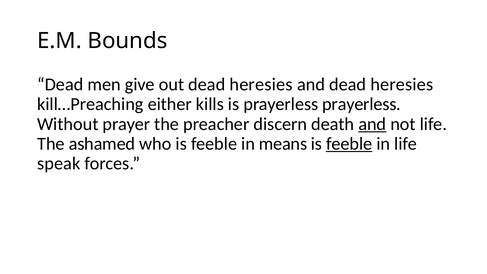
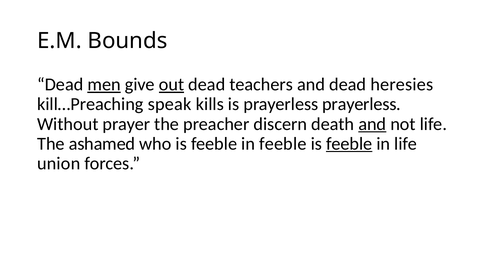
men underline: none -> present (104, 84)
out underline: none -> present (172, 84)
heresies: heresies -> teachers (261, 84)
either: either -> speak (170, 104)
in means: means -> feeble (283, 144)
speak: speak -> union (59, 163)
